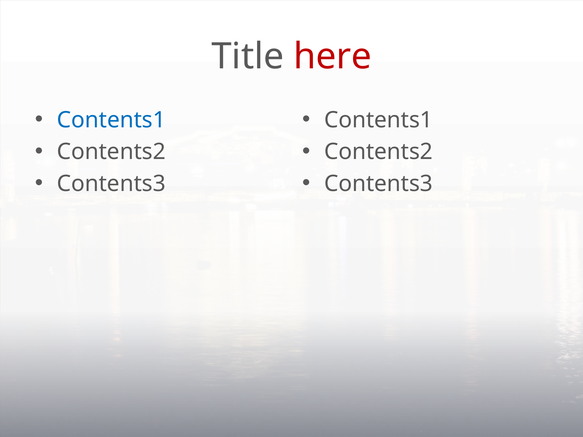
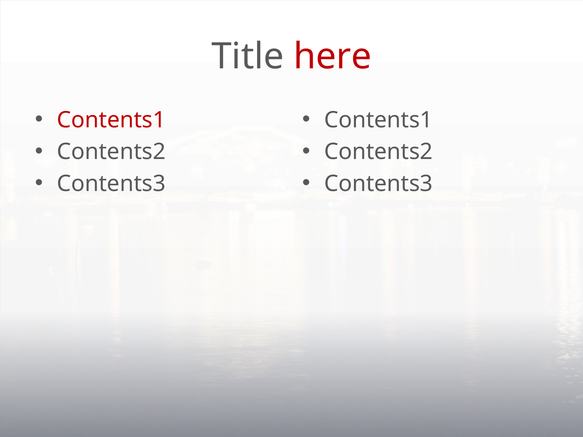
Contents1 colour: blue -> red (111, 120)
